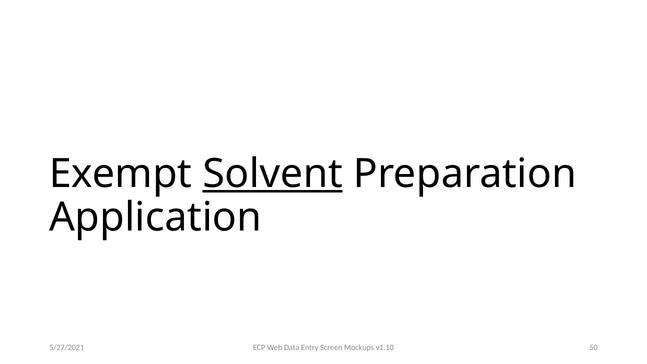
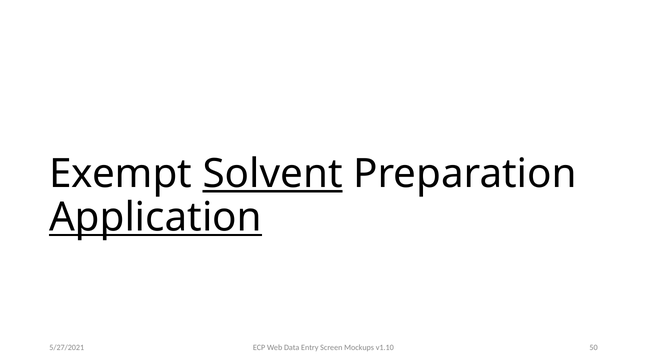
Application underline: none -> present (155, 218)
